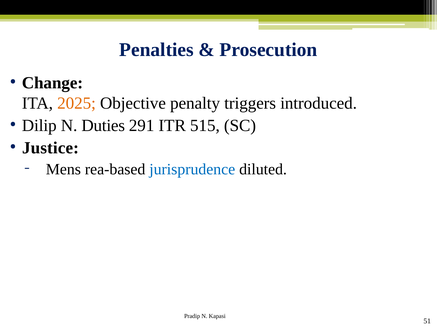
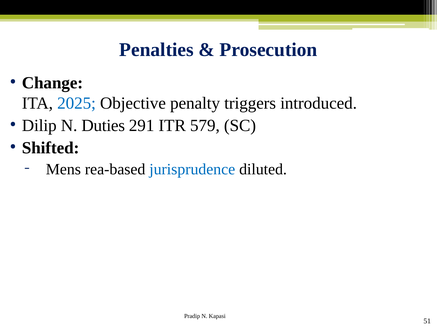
2025 colour: orange -> blue (77, 103)
515: 515 -> 579 (205, 125)
Justice: Justice -> Shifted (51, 148)
